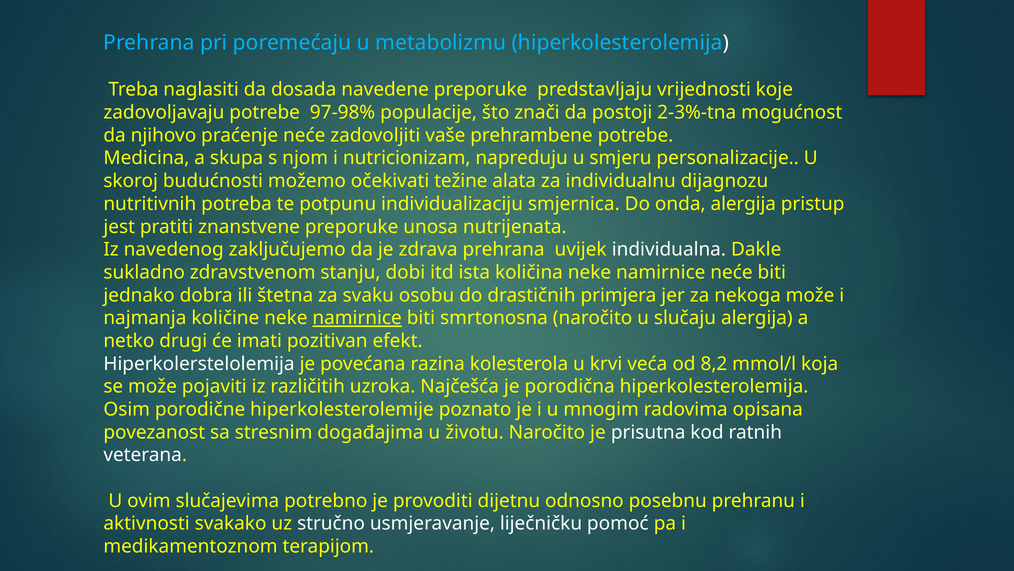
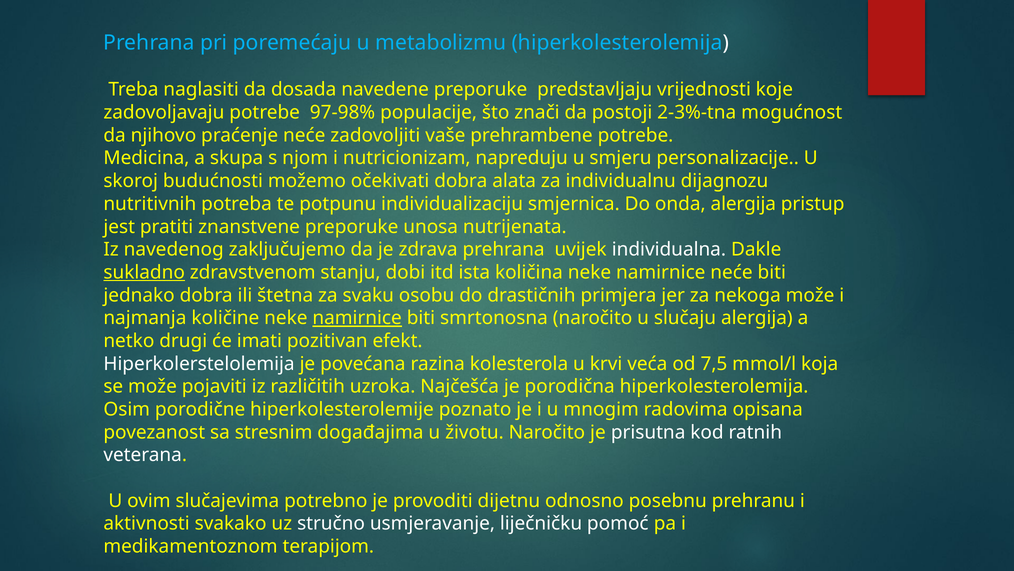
očekivati težine: težine -> dobra (461, 181)
sukladno underline: none -> present (144, 272)
8,2: 8,2 -> 7,5 (714, 363)
